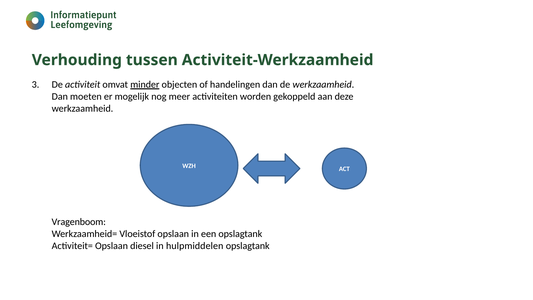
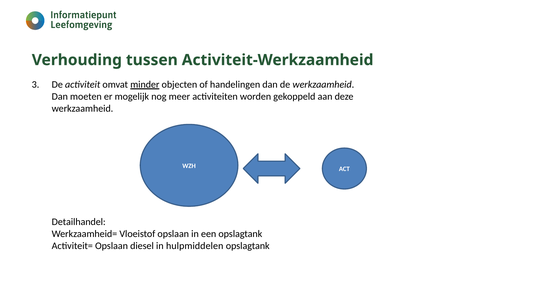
Vragenboom: Vragenboom -> Detailhandel (79, 222)
